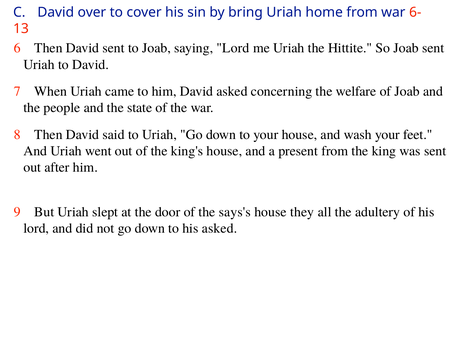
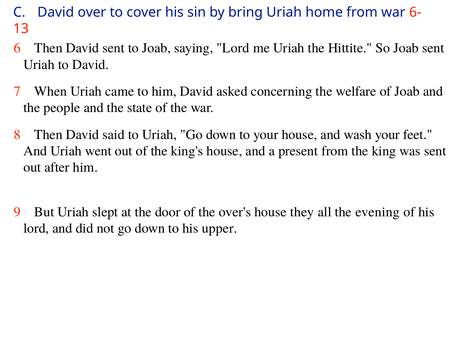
says's: says's -> over's (235, 212)
adultery: adultery -> evening (378, 212)
his asked: asked -> upper (220, 229)
